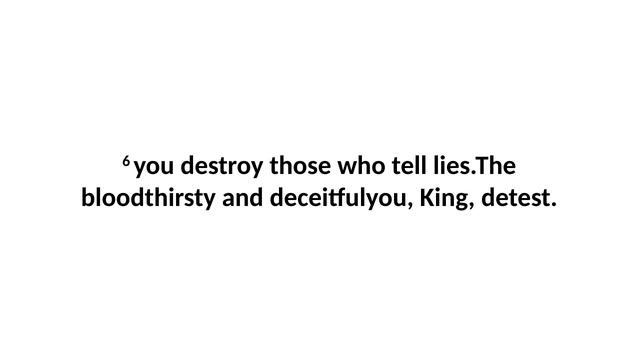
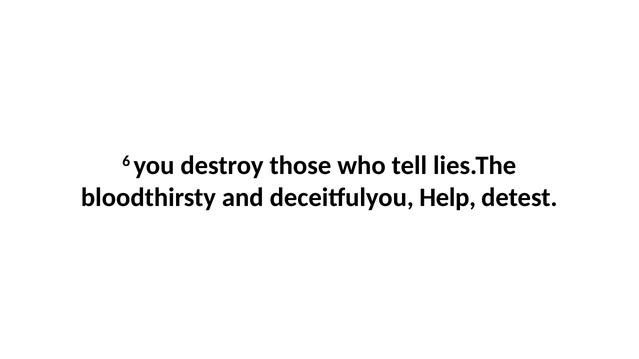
King: King -> Help (448, 198)
